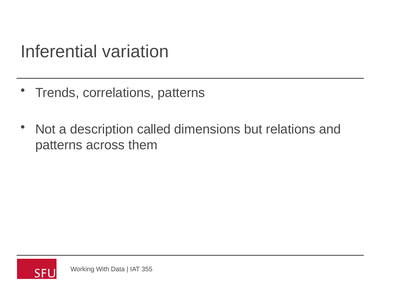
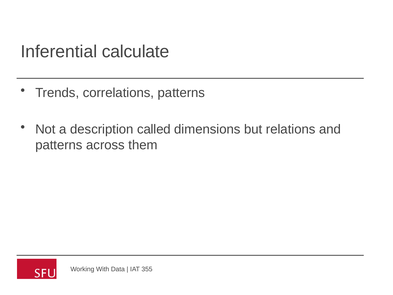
variation: variation -> calculate (136, 52)
